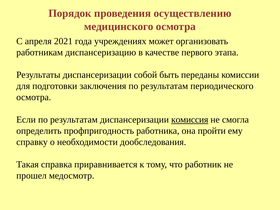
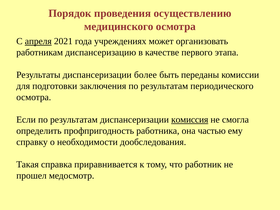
апреля underline: none -> present (38, 41)
собой: собой -> более (145, 75)
пройти: пройти -> частью (212, 131)
